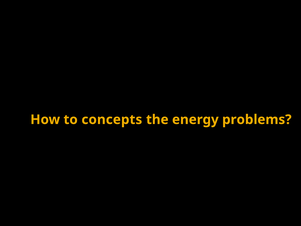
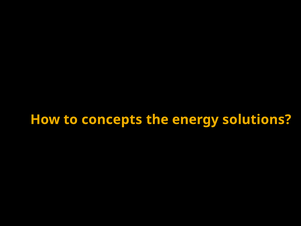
problems: problems -> solutions (257, 119)
